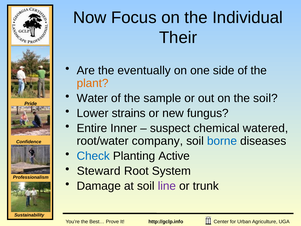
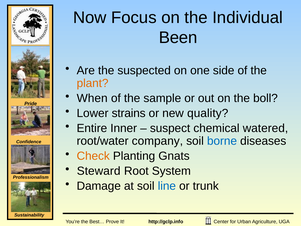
Their: Their -> Been (178, 38)
eventually: eventually -> suspected (144, 70)
Water: Water -> When (92, 98)
the soil: soil -> boll (265, 98)
fungus: fungus -> quality (208, 113)
Check colour: blue -> orange (93, 156)
Active: Active -> Gnats (174, 156)
line colour: purple -> blue (167, 186)
